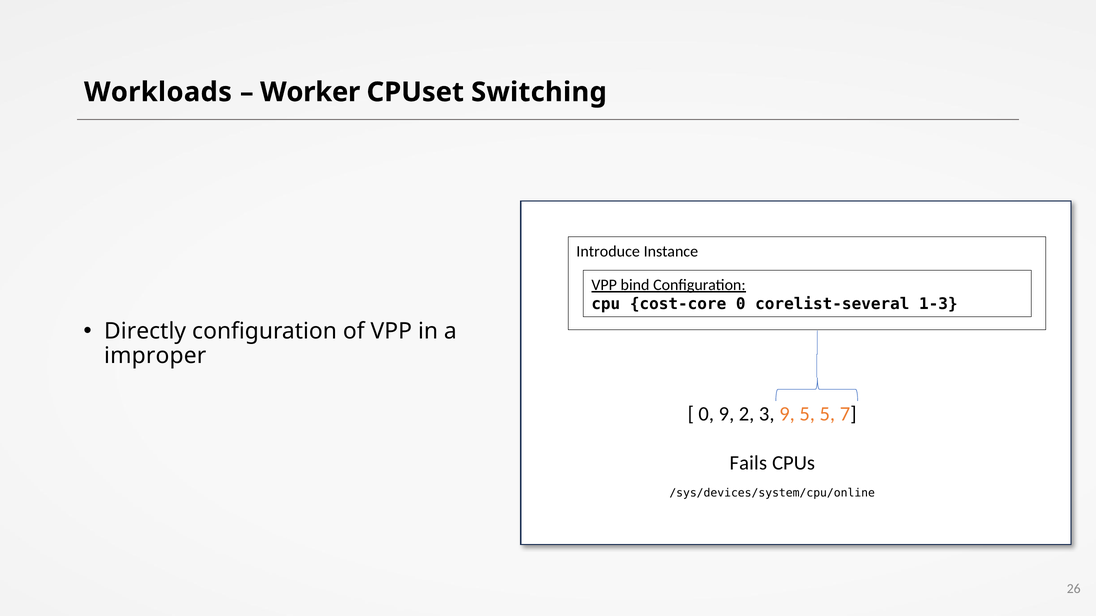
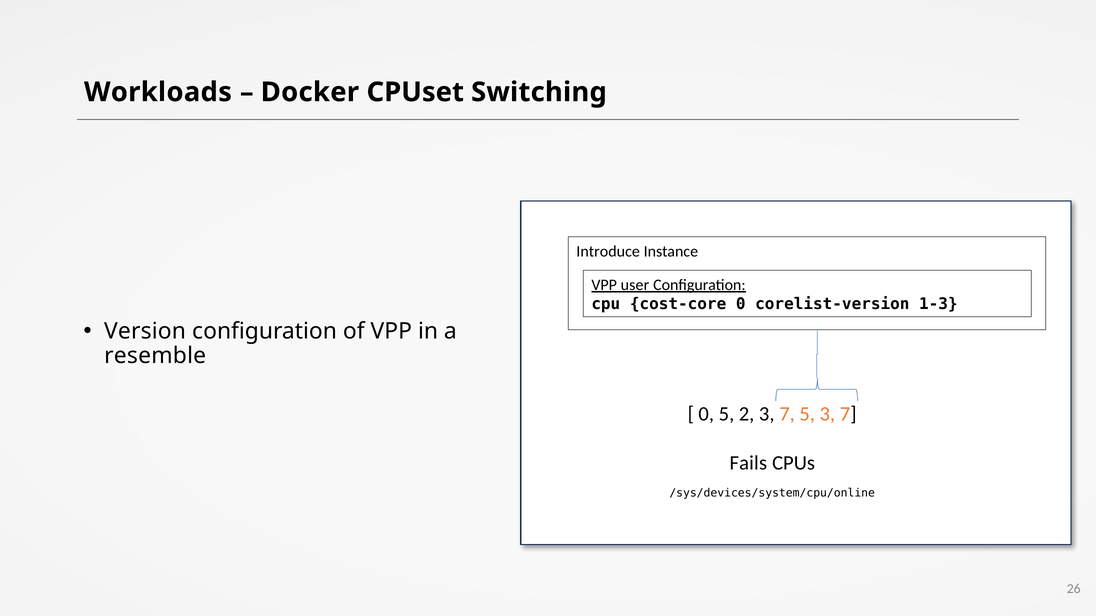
Worker: Worker -> Docker (310, 92)
bind: bind -> user (635, 285)
corelist-several: corelist-several -> corelist-version (832, 304)
Directly: Directly -> Version (145, 331)
improper: improper -> resemble (155, 356)
0 9: 9 -> 5 (726, 414)
2 3 9: 9 -> 7 (787, 414)
5 5: 5 -> 3 (827, 414)
